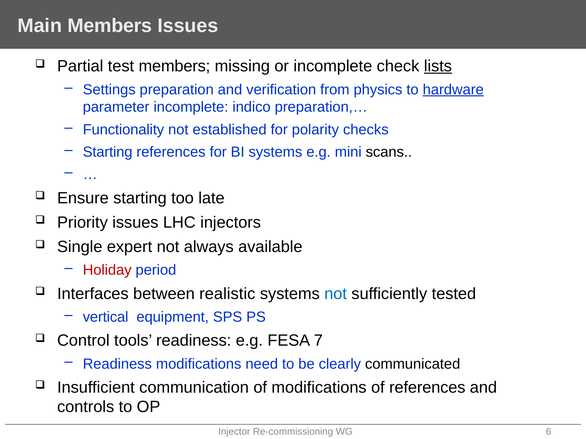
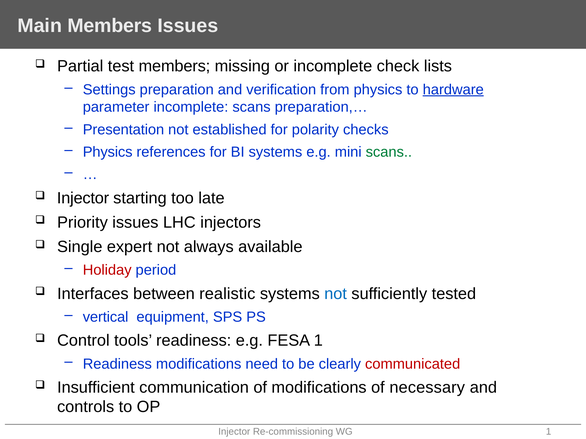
lists underline: present -> none (438, 66)
incomplete indico: indico -> scans (252, 107)
Functionality: Functionality -> Presentation (123, 130)
Starting: Starting -> Physics (108, 152)
scans colour: black -> green (389, 152)
Ensure: Ensure -> Injector (83, 198)
FESA 7: 7 -> 1 (318, 341)
communicated colour: black -> red (413, 364)
of references: references -> necessary (427, 388)
WG 6: 6 -> 1 (549, 432)
